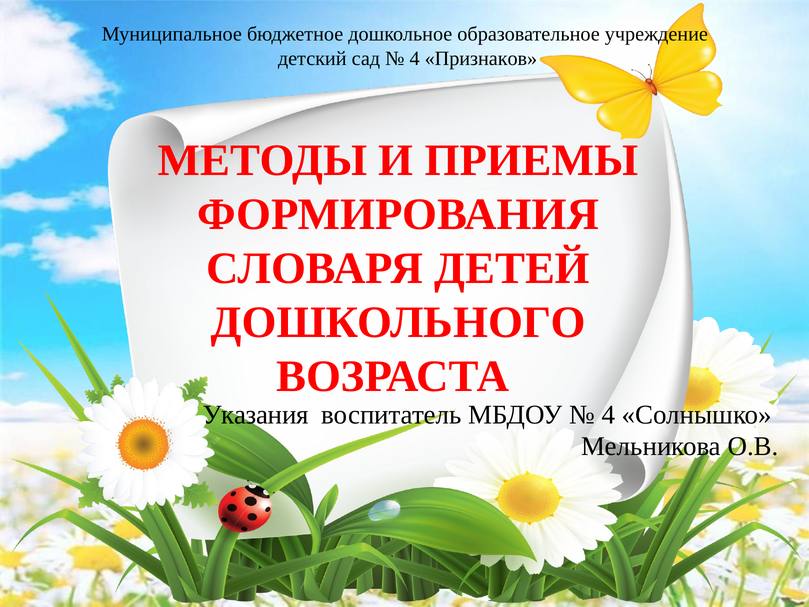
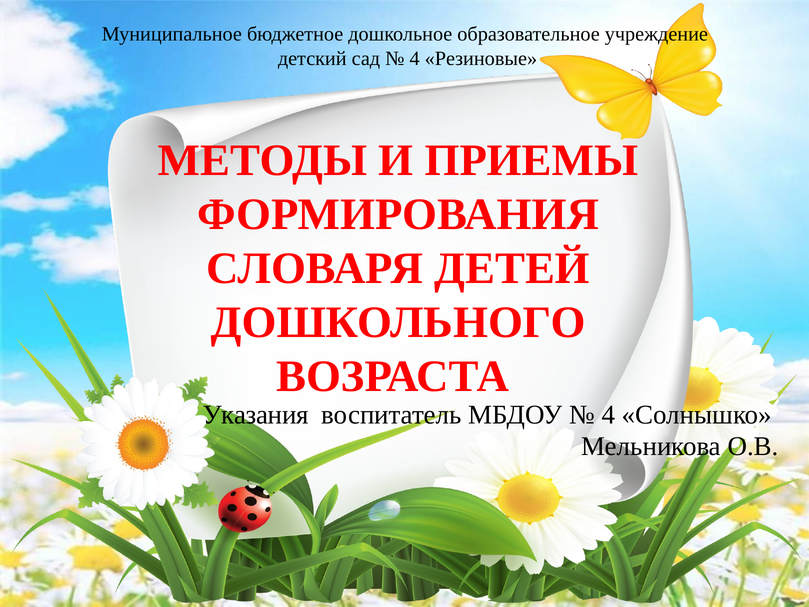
Признаков: Признаков -> Резиновые (481, 58)
